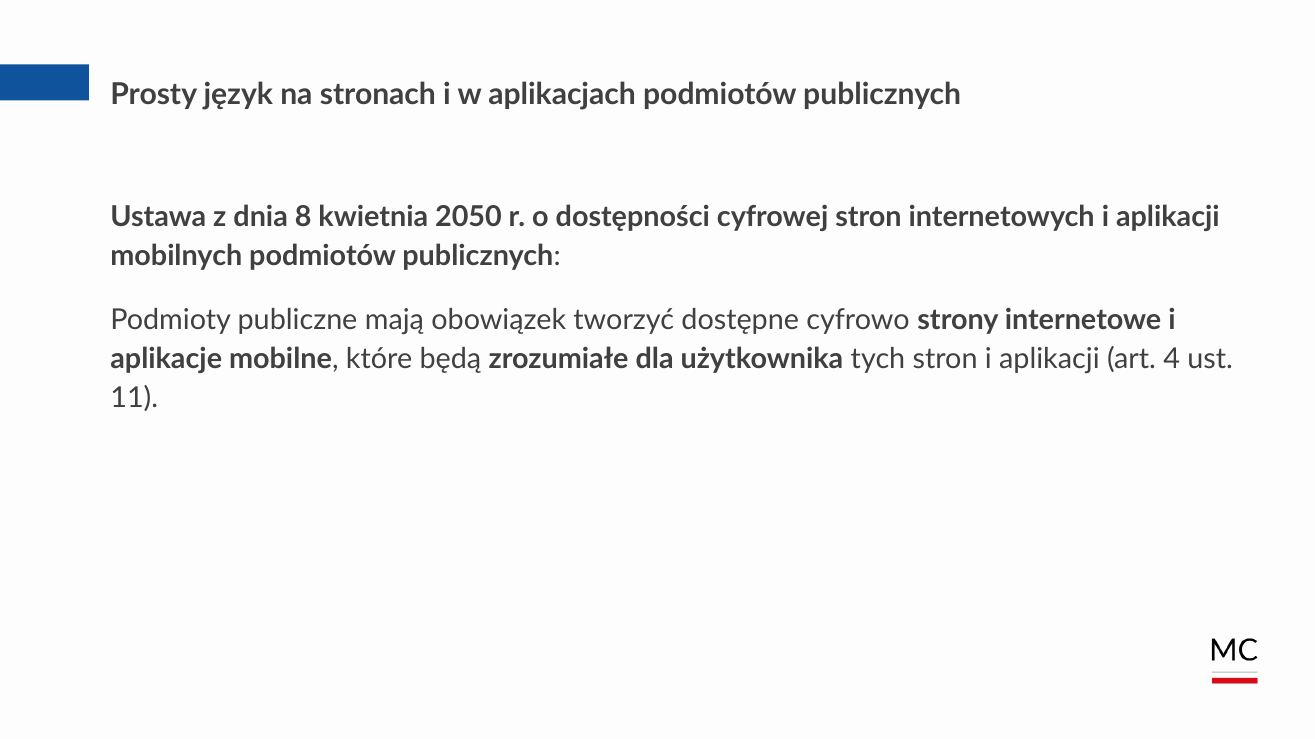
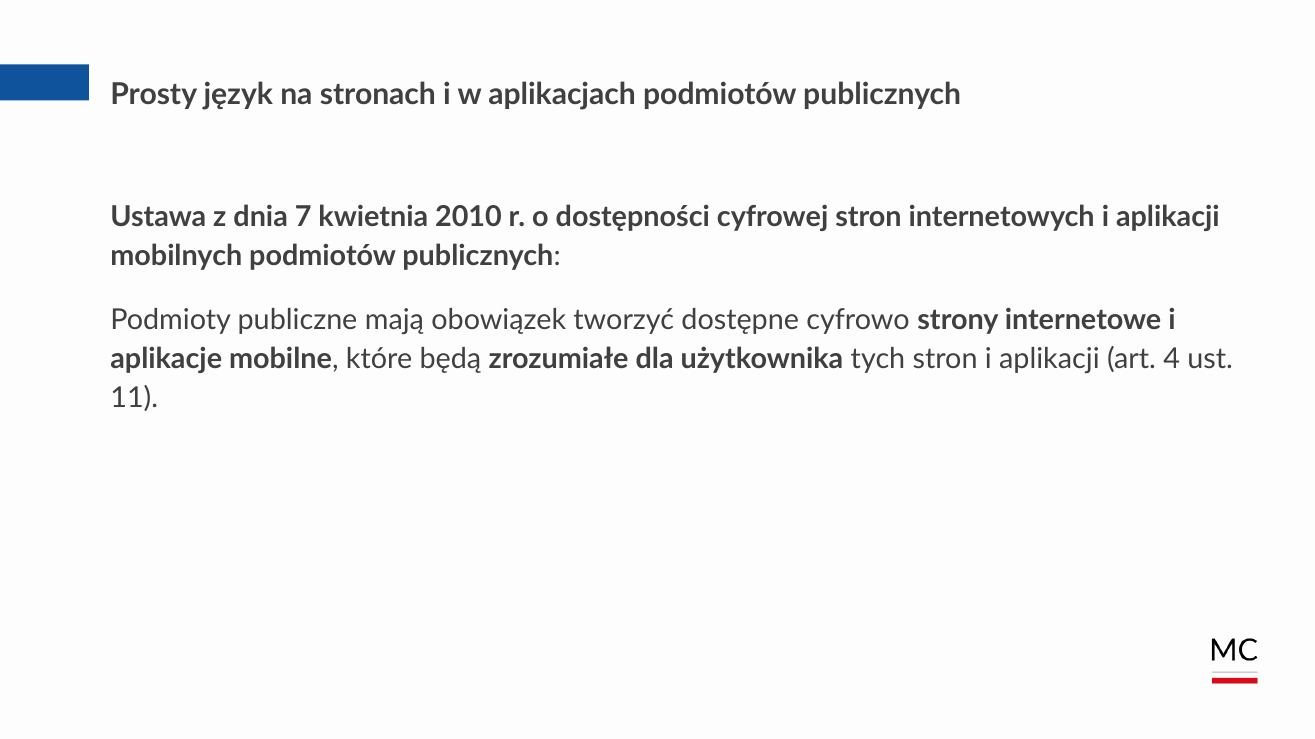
8: 8 -> 7 (303, 217)
2050: 2050 -> 2010 (469, 217)
